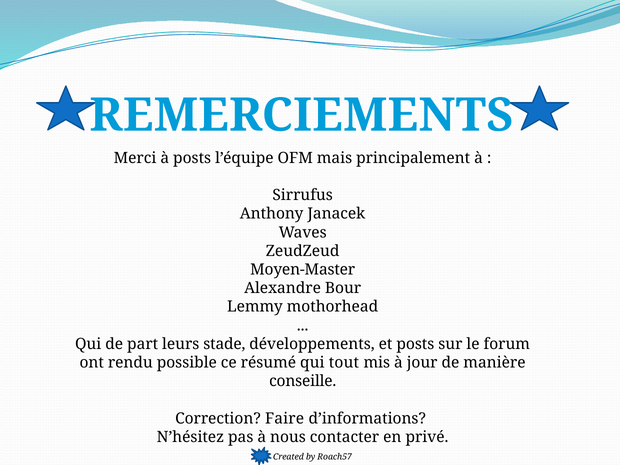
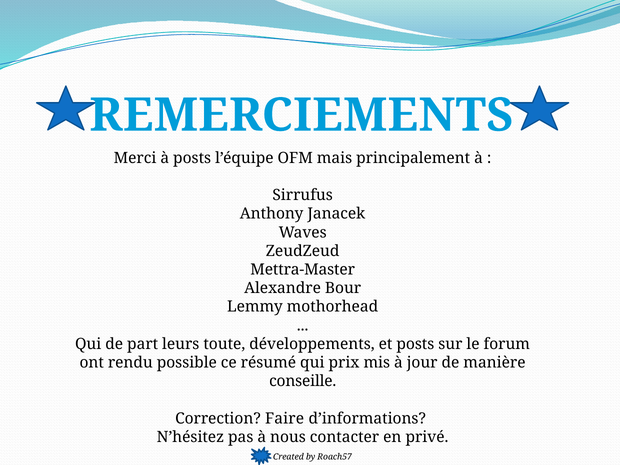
Moyen-Master: Moyen-Master -> Mettra-Master (303, 270)
stade: stade -> toute (224, 344)
tout: tout -> prix (344, 363)
